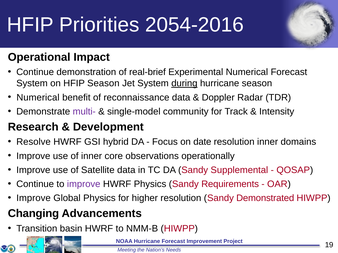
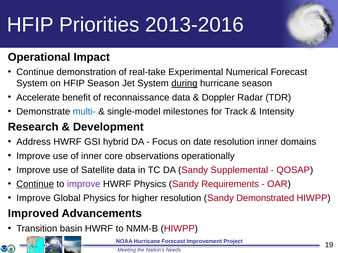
2054-2016: 2054-2016 -> 2013-2016 (195, 25)
real-brief: real-brief -> real-take (147, 72)
Numerical: Numerical -> Accelerate (38, 98)
multi- colour: purple -> blue (84, 112)
community: community -> milestones (186, 112)
Resolve: Resolve -> Address (34, 142)
Continue underline: none -> present (35, 184)
Changing: Changing -> Improved (33, 214)
